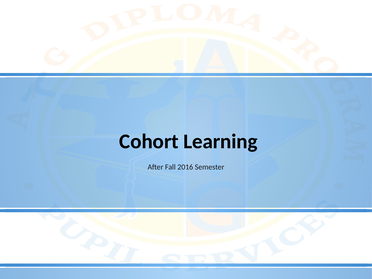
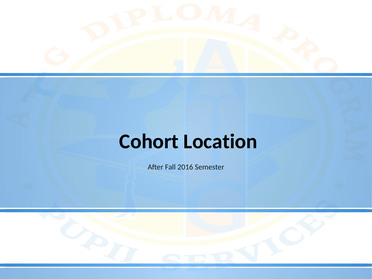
Learning: Learning -> Location (220, 141)
